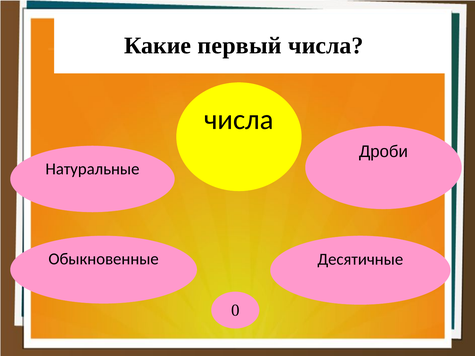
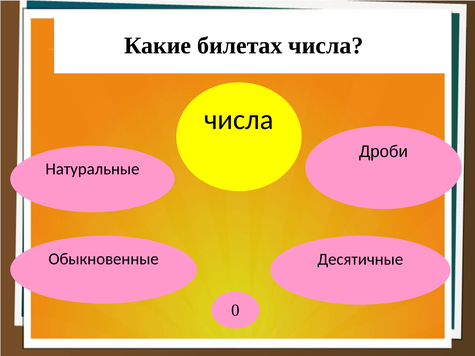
первый: первый -> билетах (240, 46)
